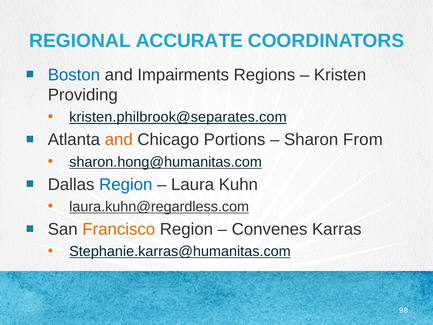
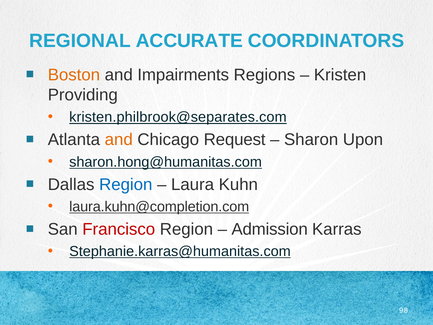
Boston colour: blue -> orange (74, 75)
Portions: Portions -> Request (235, 140)
From: From -> Upon (363, 140)
laura.kuhn@regardless.com: laura.kuhn@regardless.com -> laura.kuhn@completion.com (159, 207)
Francisco colour: orange -> red (119, 229)
Convenes: Convenes -> Admission (270, 229)
